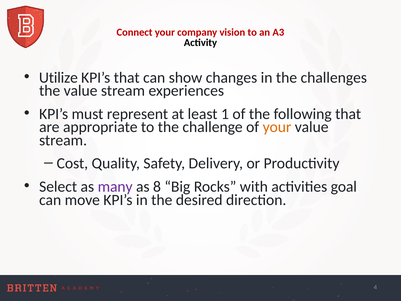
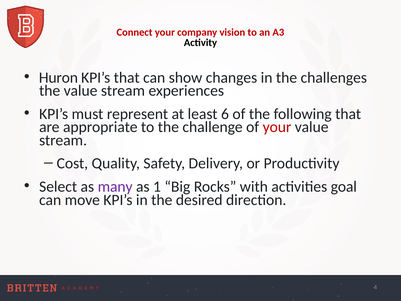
Utilize: Utilize -> Huron (58, 78)
1: 1 -> 6 (225, 114)
your colour: orange -> red (277, 127)
8: 8 -> 1 (157, 187)
